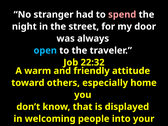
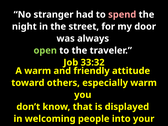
open colour: light blue -> light green (45, 50)
22:32: 22:32 -> 33:32 (93, 62)
especially home: home -> warm (144, 83)
